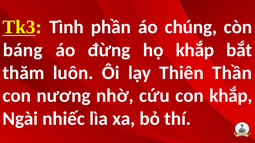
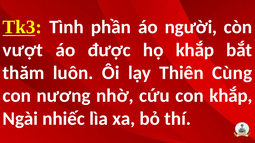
chúng: chúng -> người (191, 27)
báng: báng -> vượt (23, 50)
đừng: đừng -> được (109, 50)
Thần: Thần -> Cùng (232, 73)
